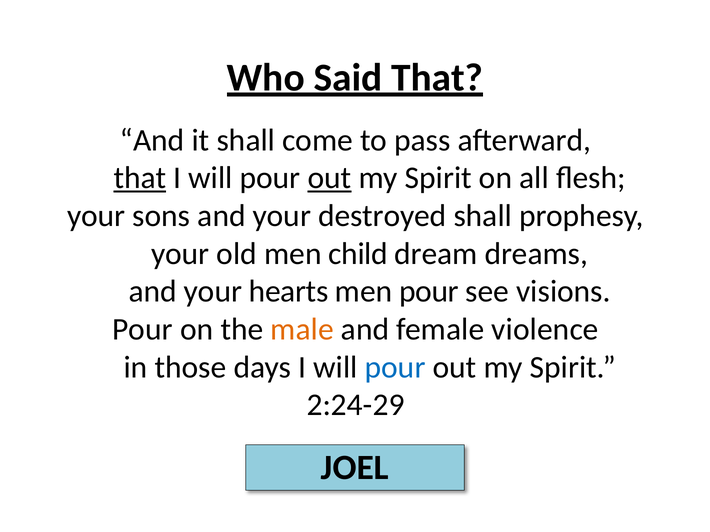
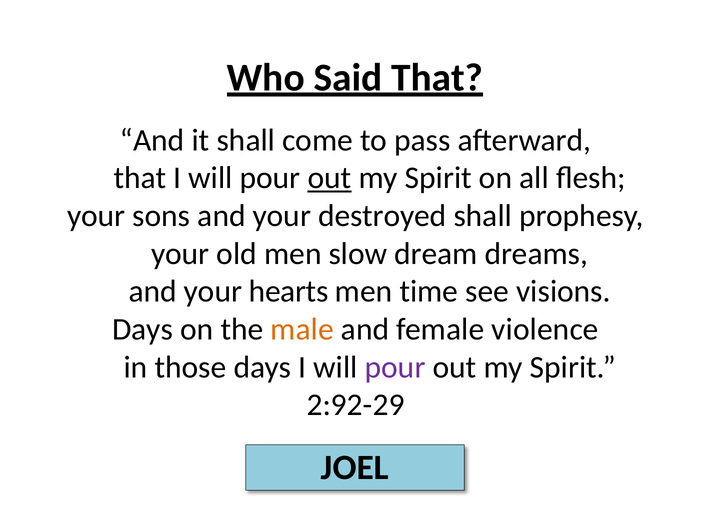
that underline: present -> none (140, 178)
child: child -> slow (358, 254)
men pour: pour -> time (429, 292)
Pour: Pour -> Days (143, 330)
pour colour: blue -> purple (395, 368)
2:24-29: 2:24-29 -> 2:92-29 (356, 405)
